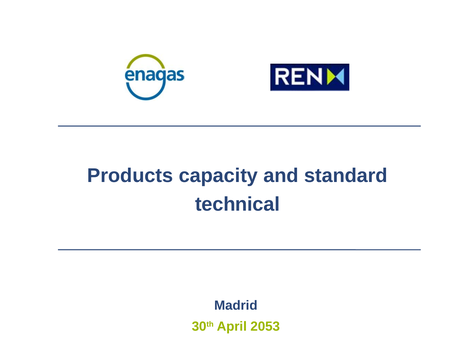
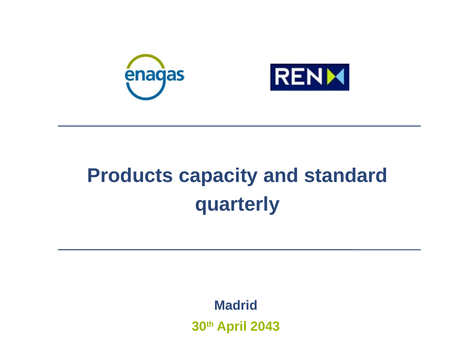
technical: technical -> quarterly (237, 204)
2053: 2053 -> 2043 (265, 326)
